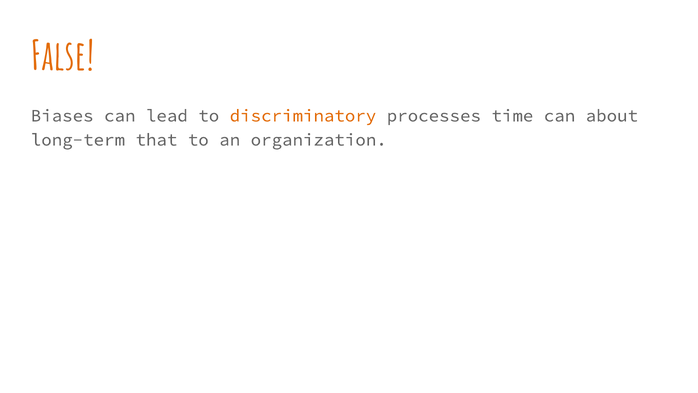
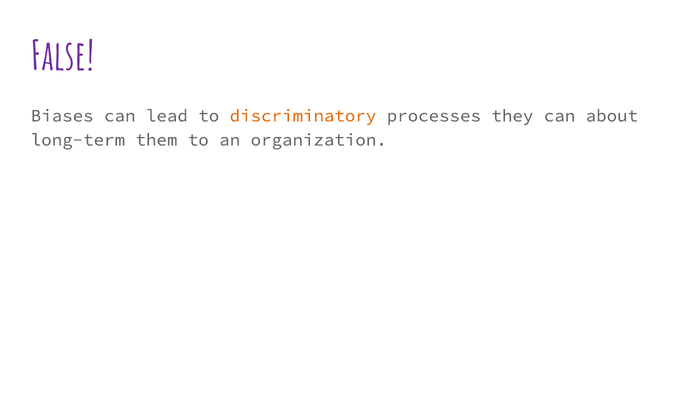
False colour: orange -> purple (63, 57)
time: time -> they (512, 116)
that: that -> them (156, 140)
